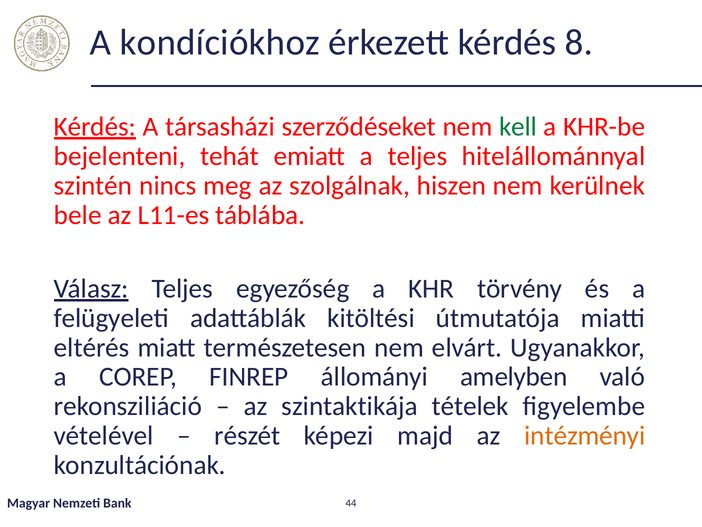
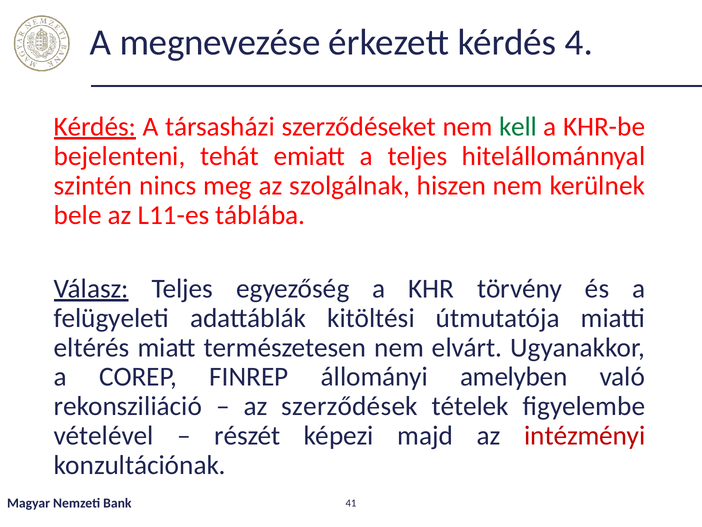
kondíciókhoz: kondíciókhoz -> megnevezése (220, 43)
8: 8 -> 4 (579, 43)
szintaktikája: szintaktikája -> szerződések (350, 406)
intézményi colour: orange -> red (585, 435)
44: 44 -> 41 (351, 503)
